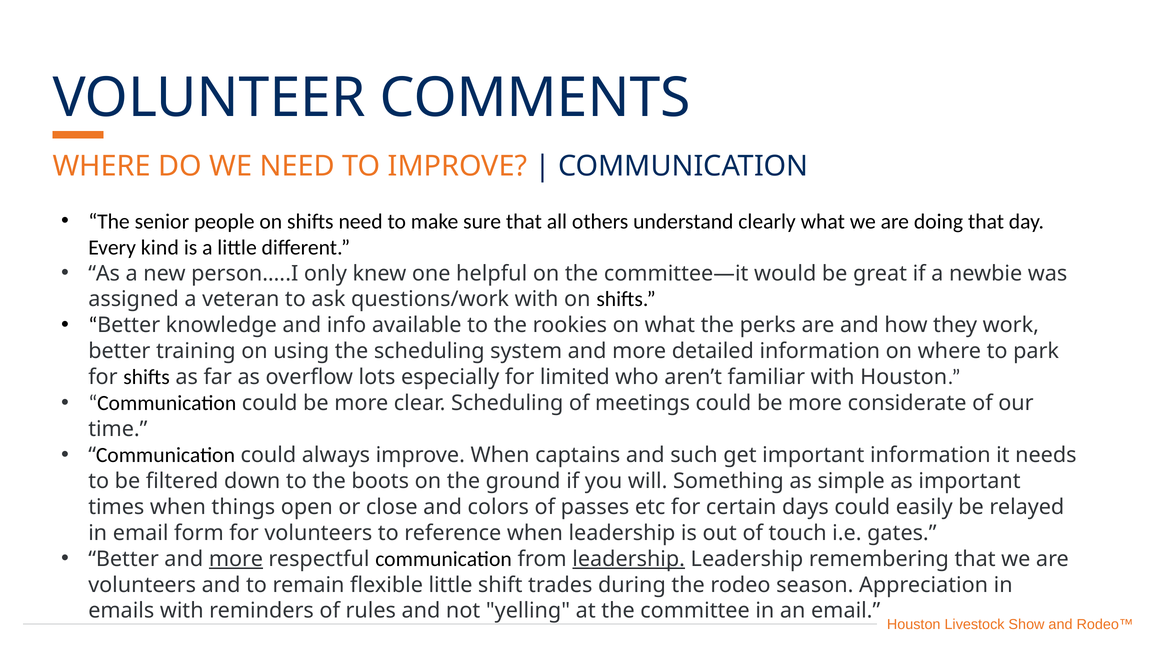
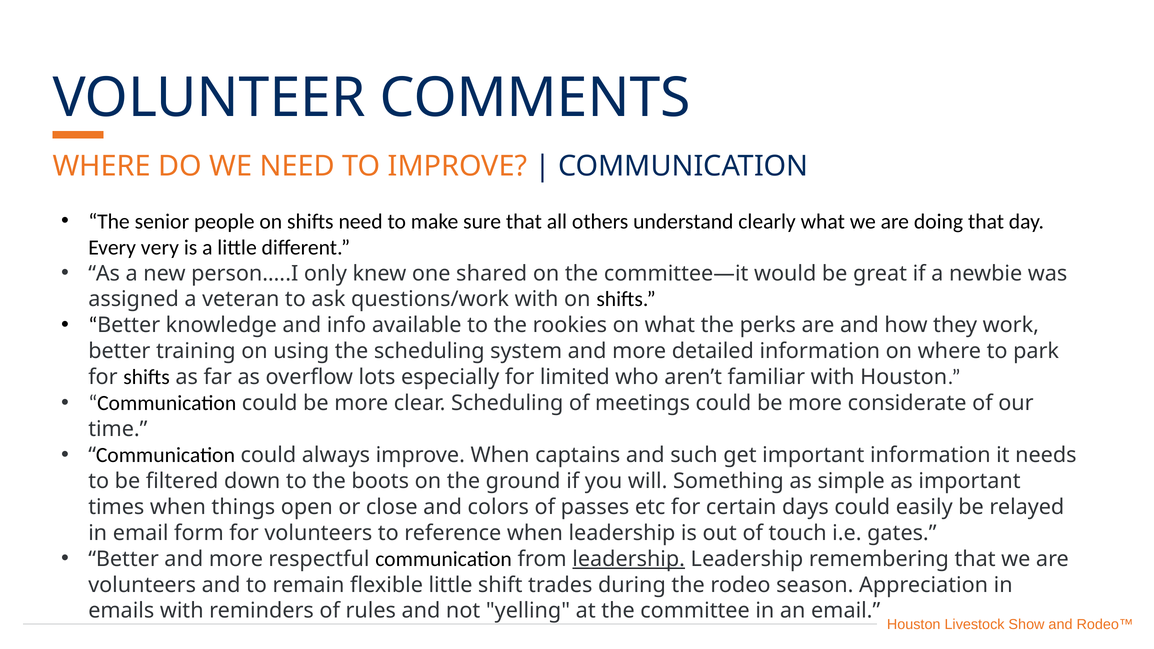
kind: kind -> very (160, 247)
helpful: helpful -> shared (492, 273)
more underline: present -> none (236, 559)
